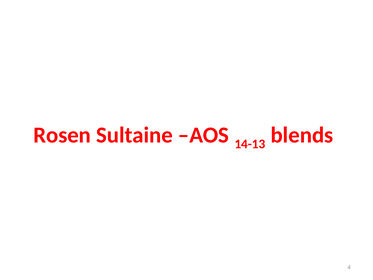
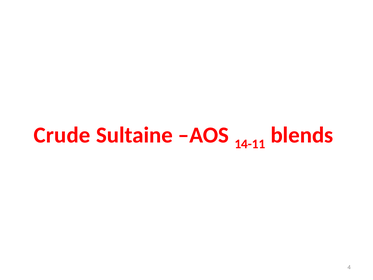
Rosen: Rosen -> Crude (62, 135)
14-13: 14-13 -> 14-11 (250, 144)
